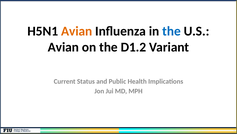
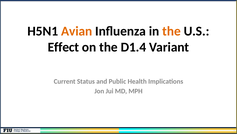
the colour: blue -> orange (172, 31)
Avian: Avian -> Effect (63, 47)
D1.2: D1.2 -> D1.4 (133, 47)
